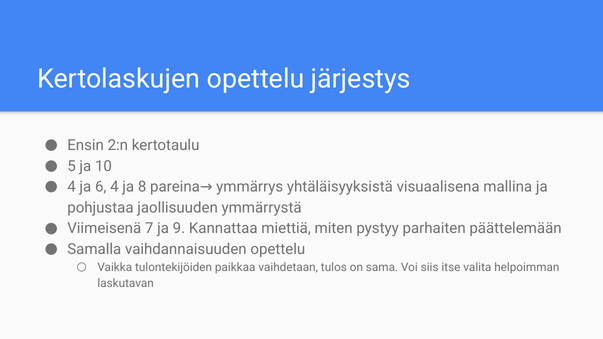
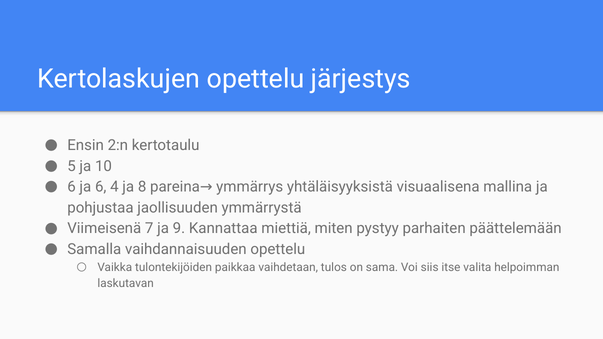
4: 4 -> 6 (72, 187)
